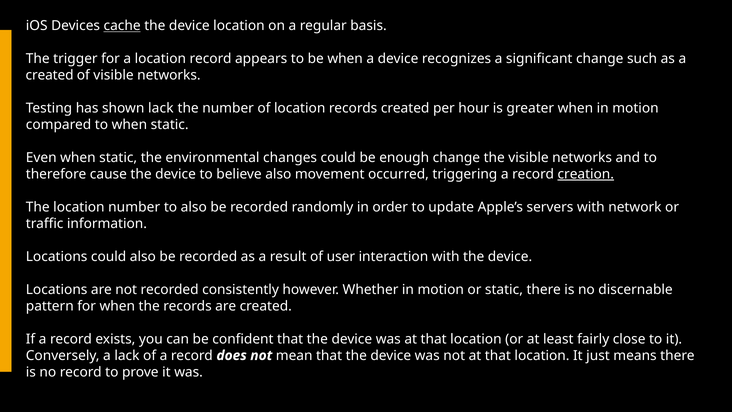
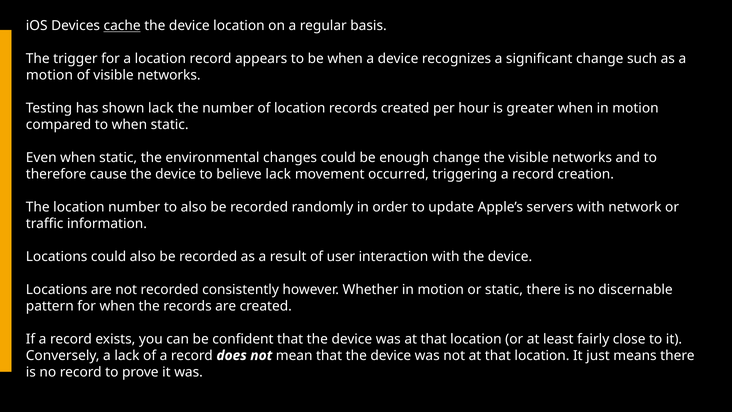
created: created -> motion (49, 75)
believe also: also -> lack (278, 174)
creation underline: present -> none (586, 174)
